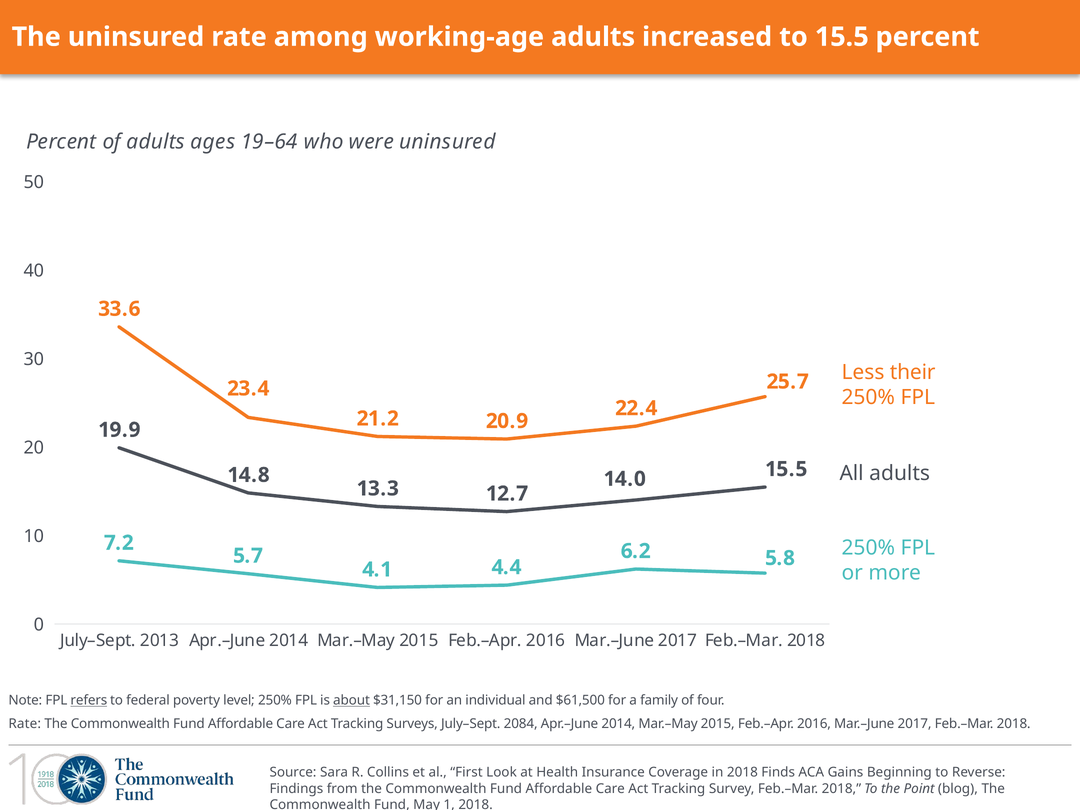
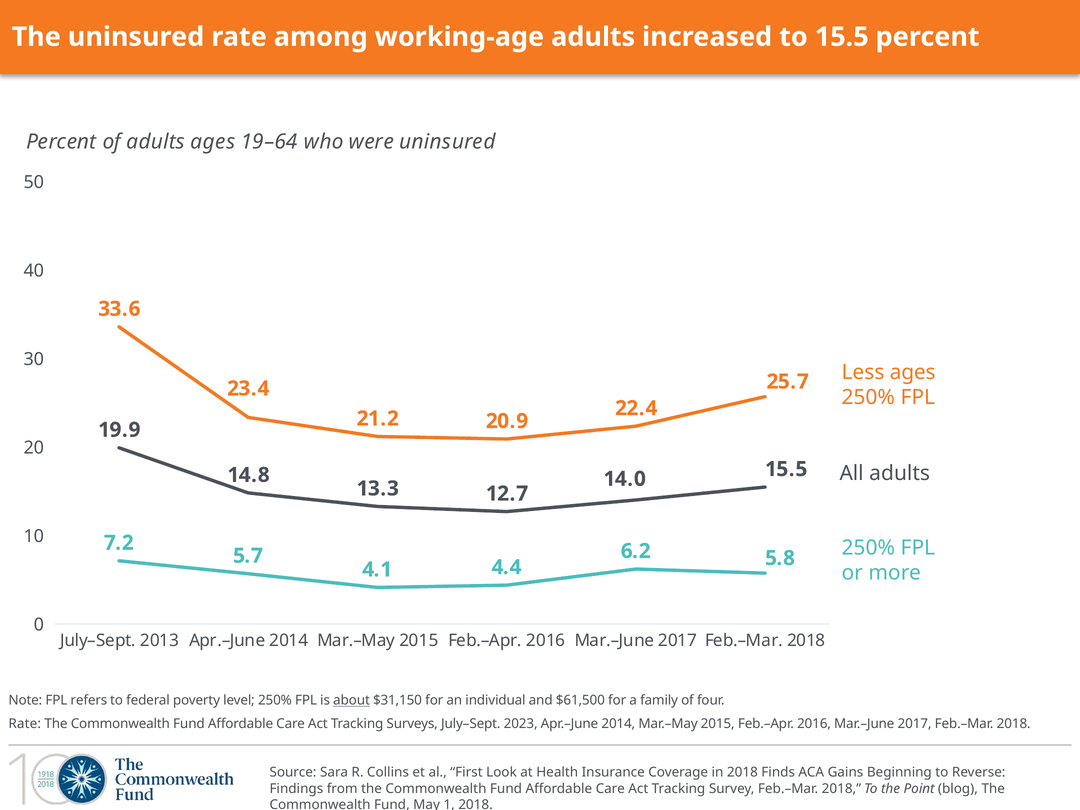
Less their: their -> ages (913, 372)
refers underline: present -> none (89, 700)
2084: 2084 -> 2023 (521, 724)
